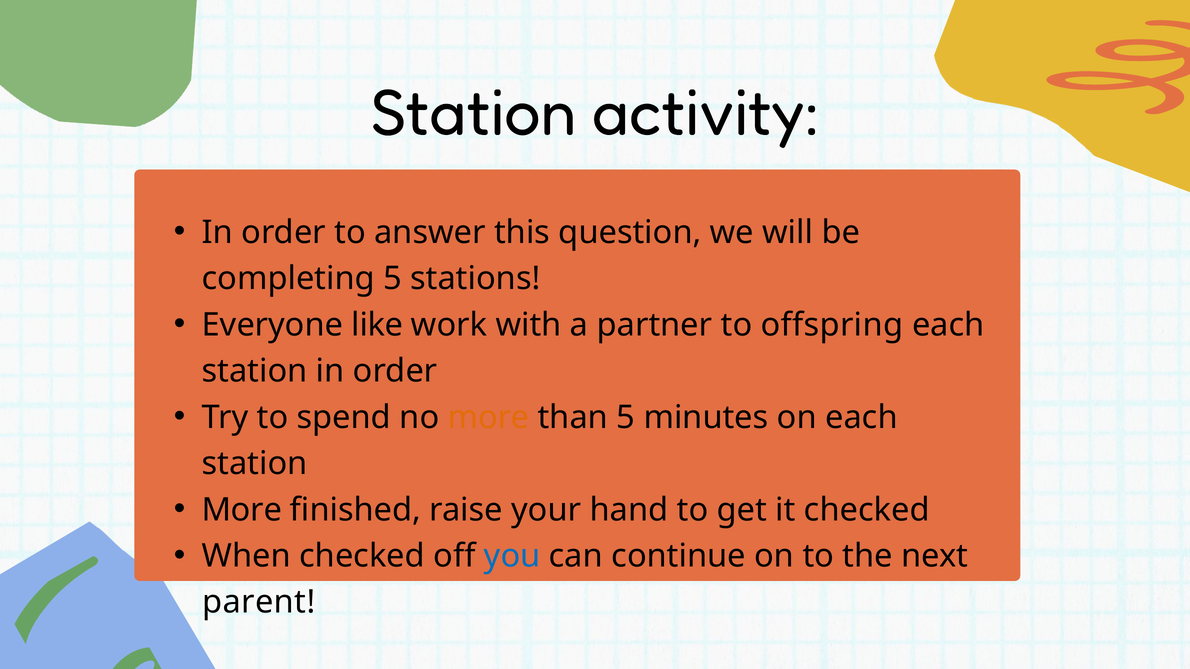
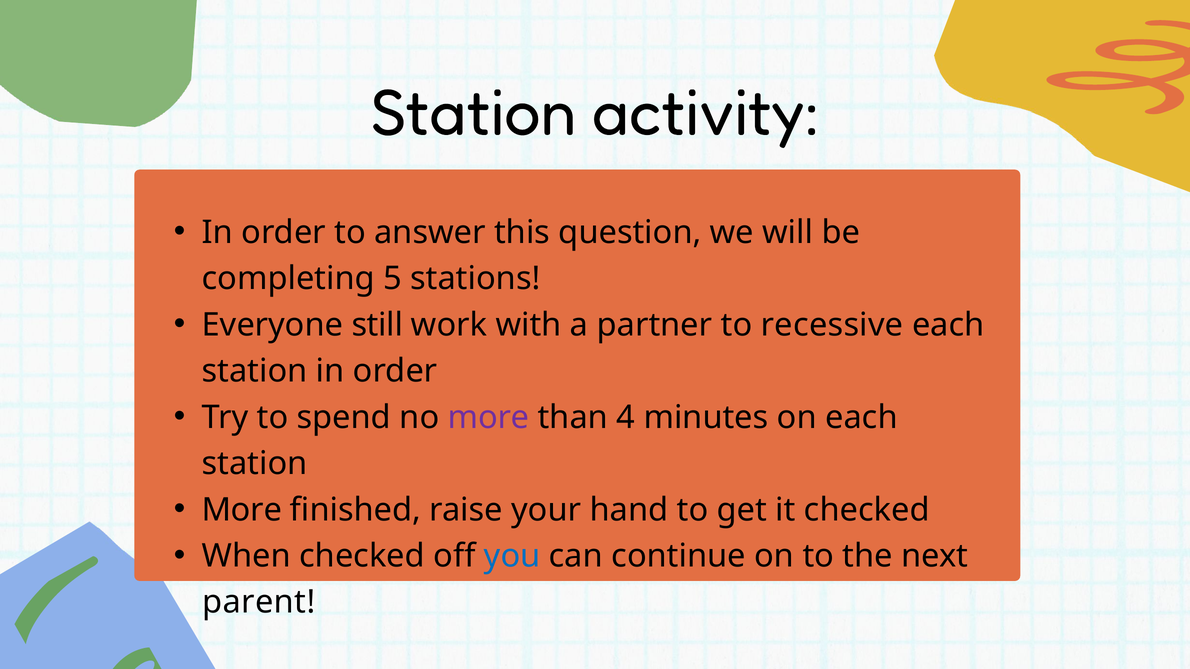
like: like -> still (377, 325)
offspring: offspring -> recessive (832, 325)
more colour: orange -> purple (489, 418)
than 5: 5 -> 4 (626, 418)
